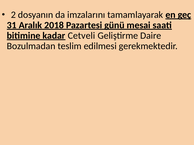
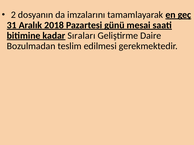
Cetveli: Cetveli -> Sıraları (81, 36)
